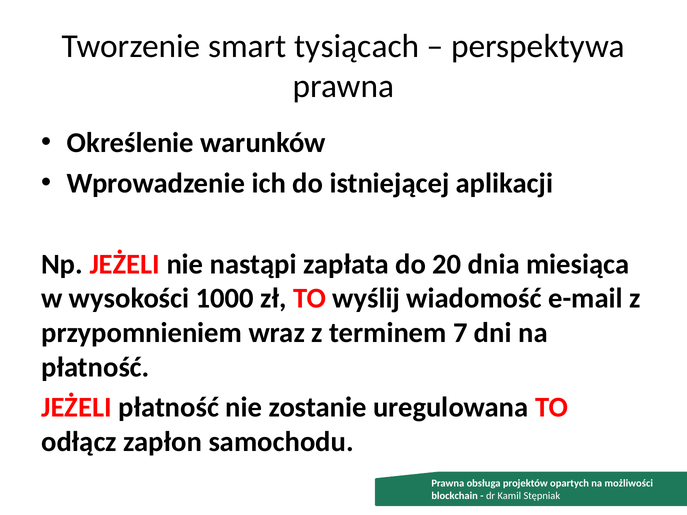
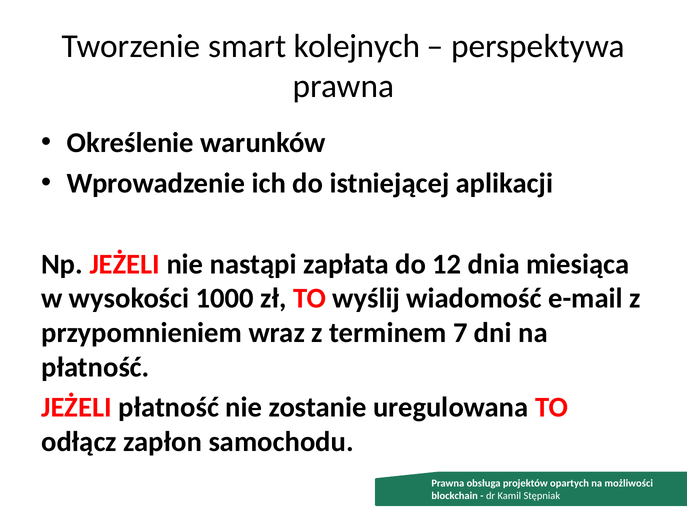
tysiącach: tysiącach -> kolejnych (357, 46)
20: 20 -> 12 (447, 264)
